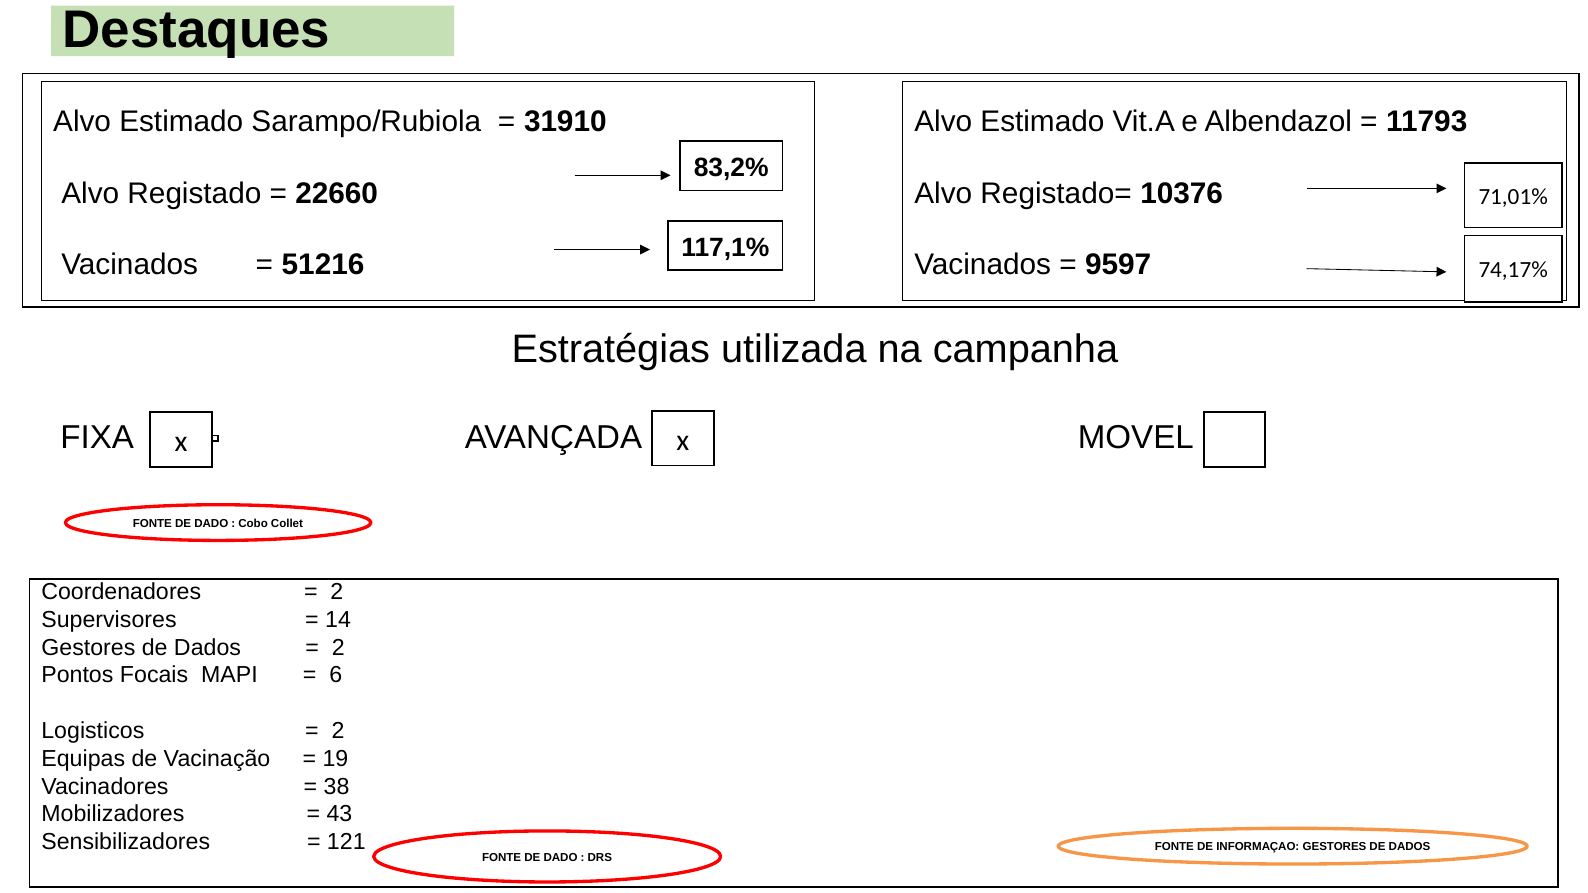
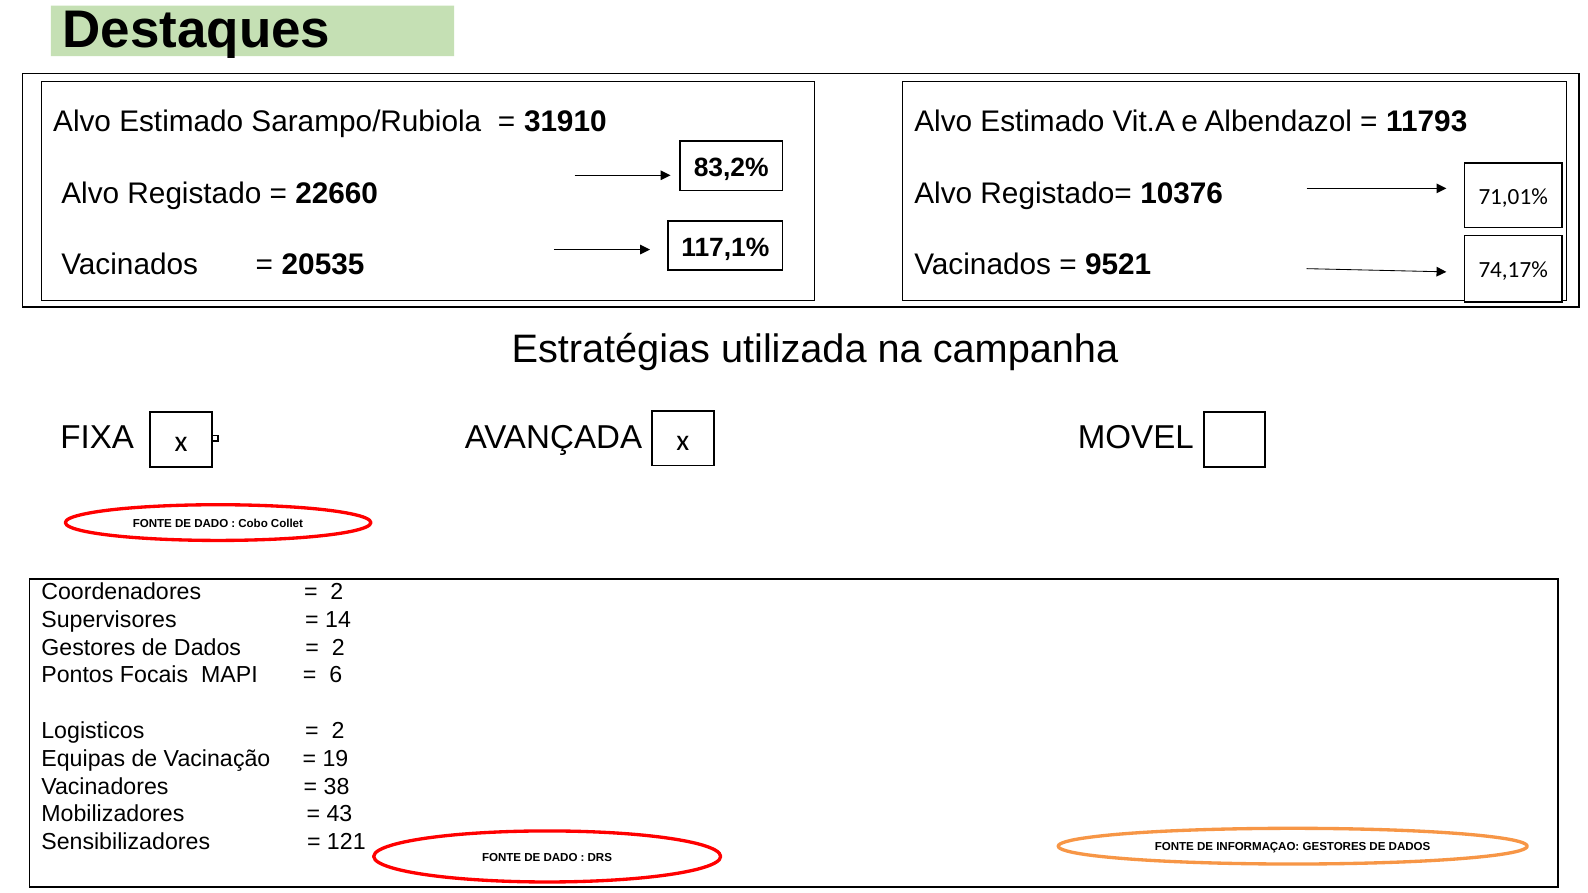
51216: 51216 -> 20535 (323, 265)
9597: 9597 -> 9521 (1118, 265)
